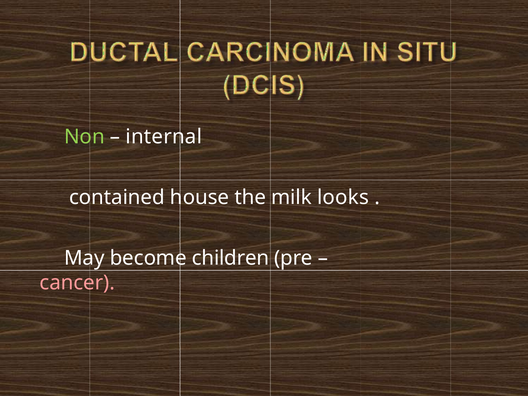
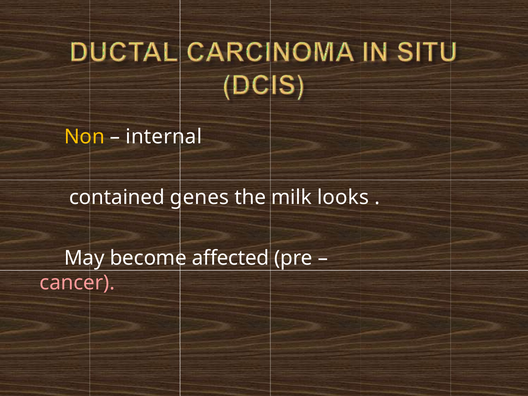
Non colour: light green -> yellow (84, 137)
house: house -> genes (200, 198)
children: children -> affected (231, 258)
